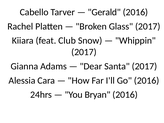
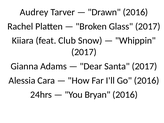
Cabello: Cabello -> Audrey (34, 12)
Gerald: Gerald -> Drawn (104, 12)
